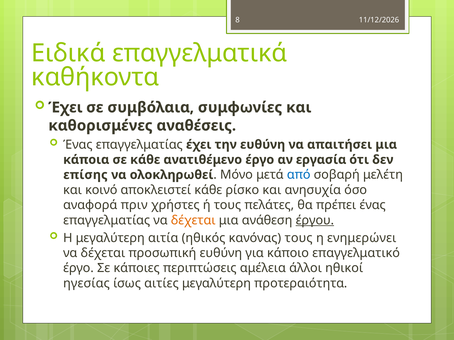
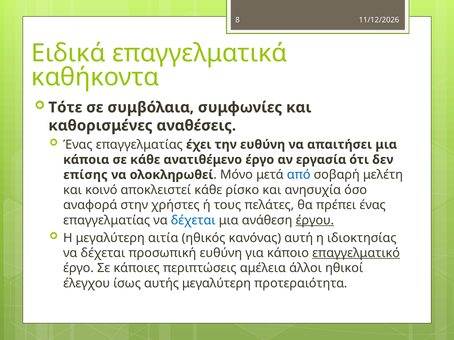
Έχει: Έχει -> Τότε (65, 108)
πριν: πριν -> στην (134, 205)
δέχεται colour: orange -> blue (193, 221)
κανόνας τους: τους -> αυτή (299, 238)
ενημερώνει: ενημερώνει -> ιδιοκτησίας (362, 238)
επαγγελματικό underline: none -> present (356, 253)
ηγεσίας: ηγεσίας -> έλεγχου (87, 284)
αιτίες: αιτίες -> αυτής (162, 284)
